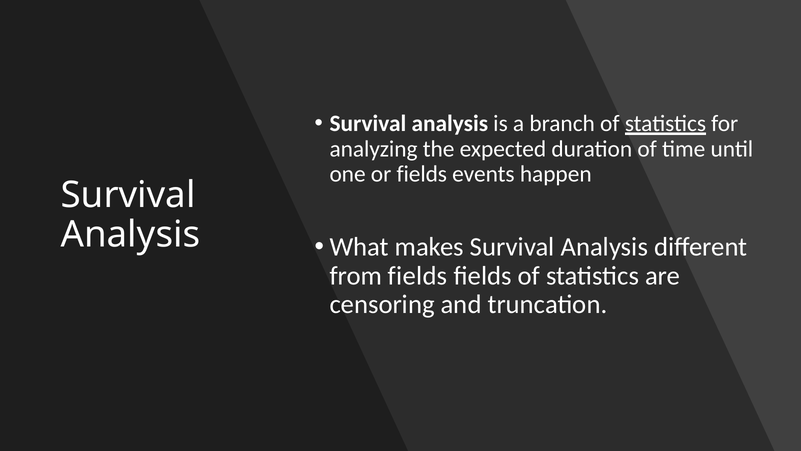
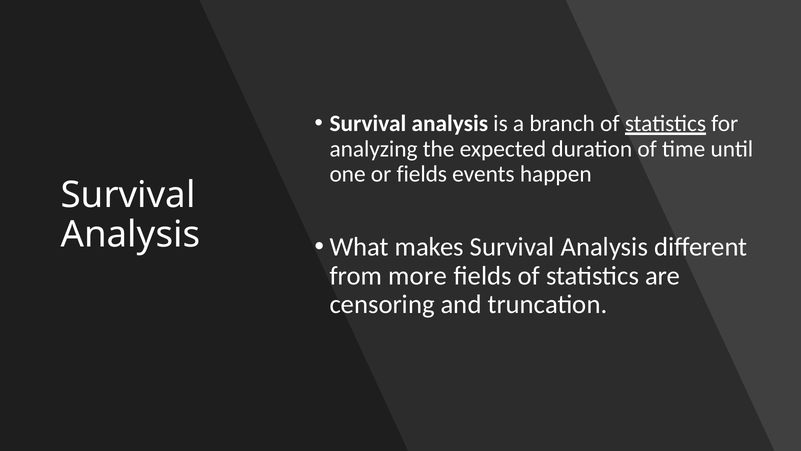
from fields: fields -> more (418, 276)
